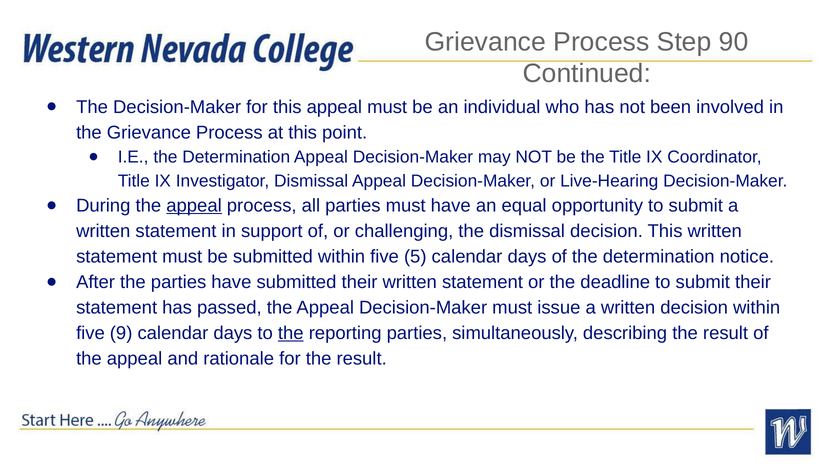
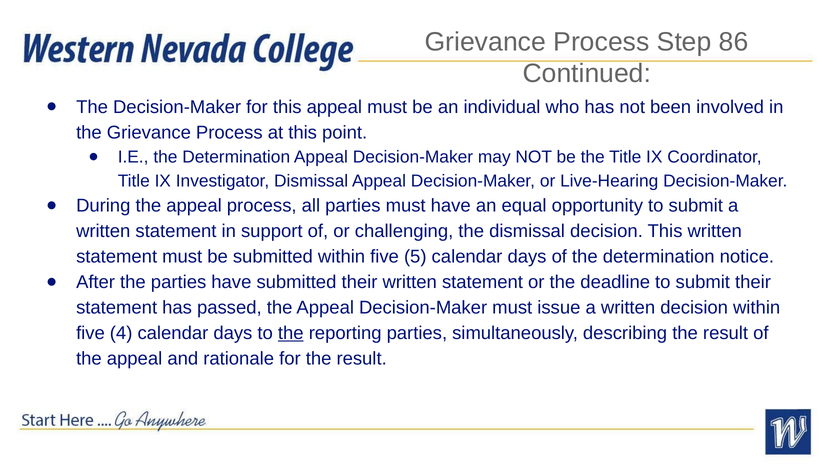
90: 90 -> 86 (734, 42)
appeal underline: present -> none (194, 206)
9: 9 -> 4 (121, 334)
